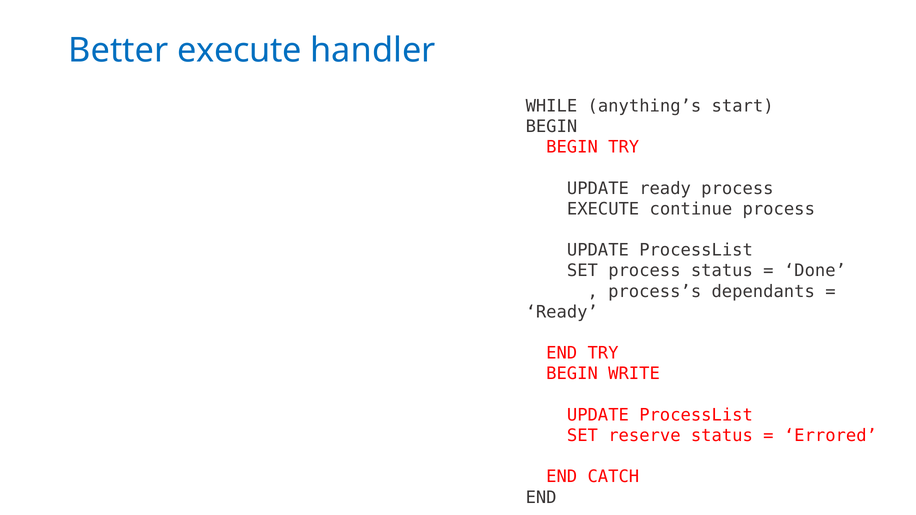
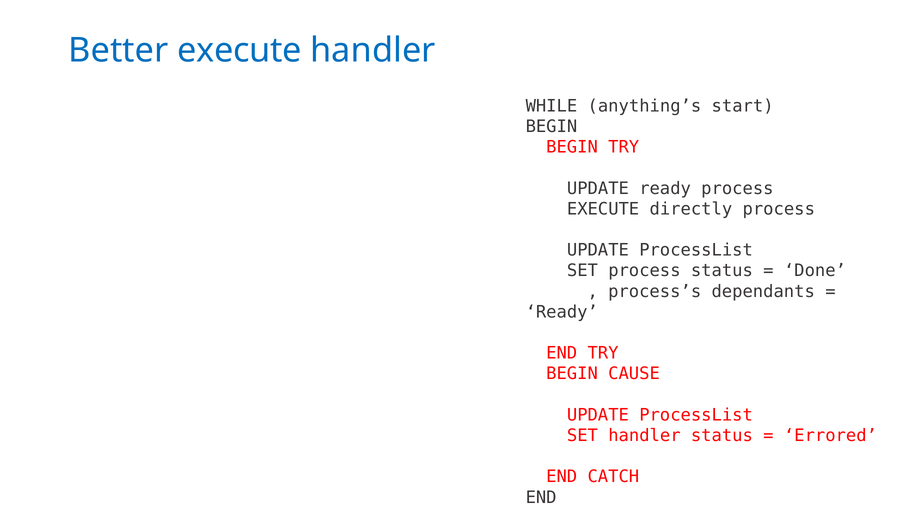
continue: continue -> directly (691, 209)
WRITE: WRITE -> CAUSE (634, 374)
SET reserve: reserve -> handler (644, 436)
